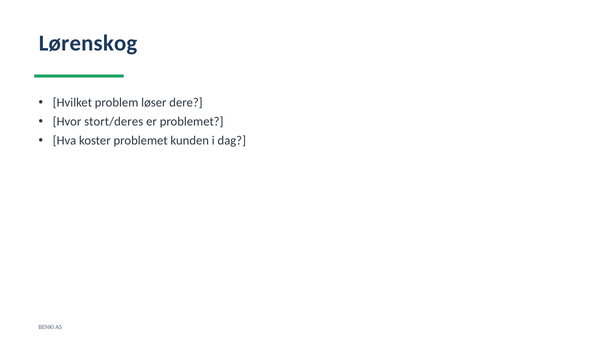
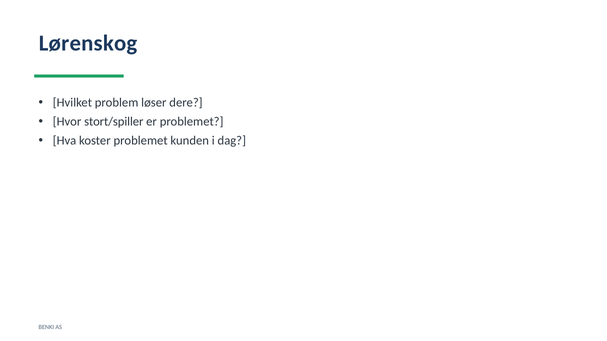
stort/deres: stort/deres -> stort/spiller (114, 122)
